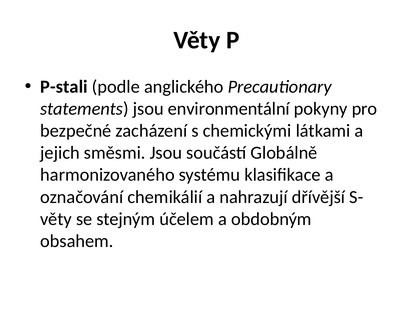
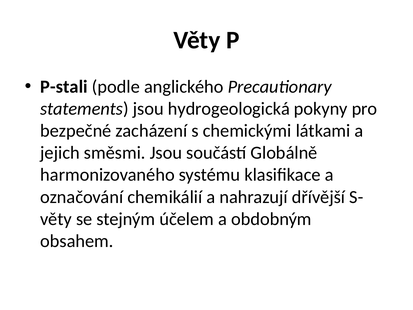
environmentální: environmentální -> hydrogeologická (229, 109)
